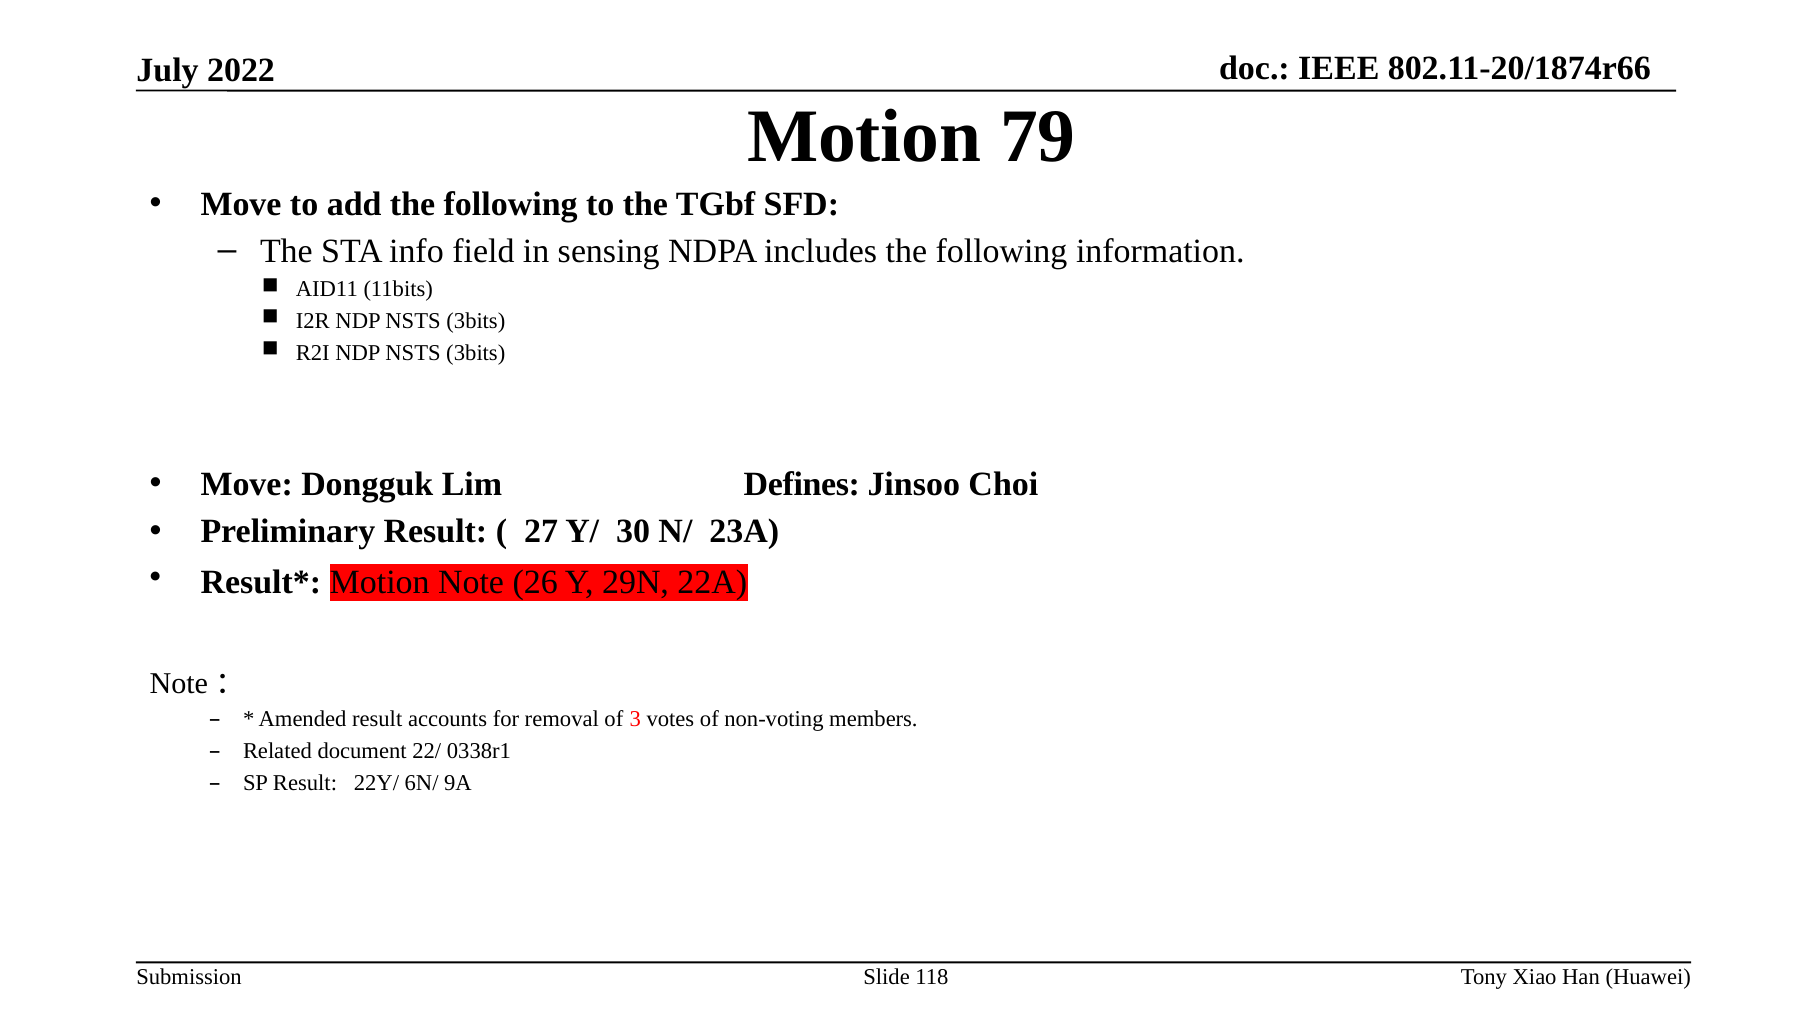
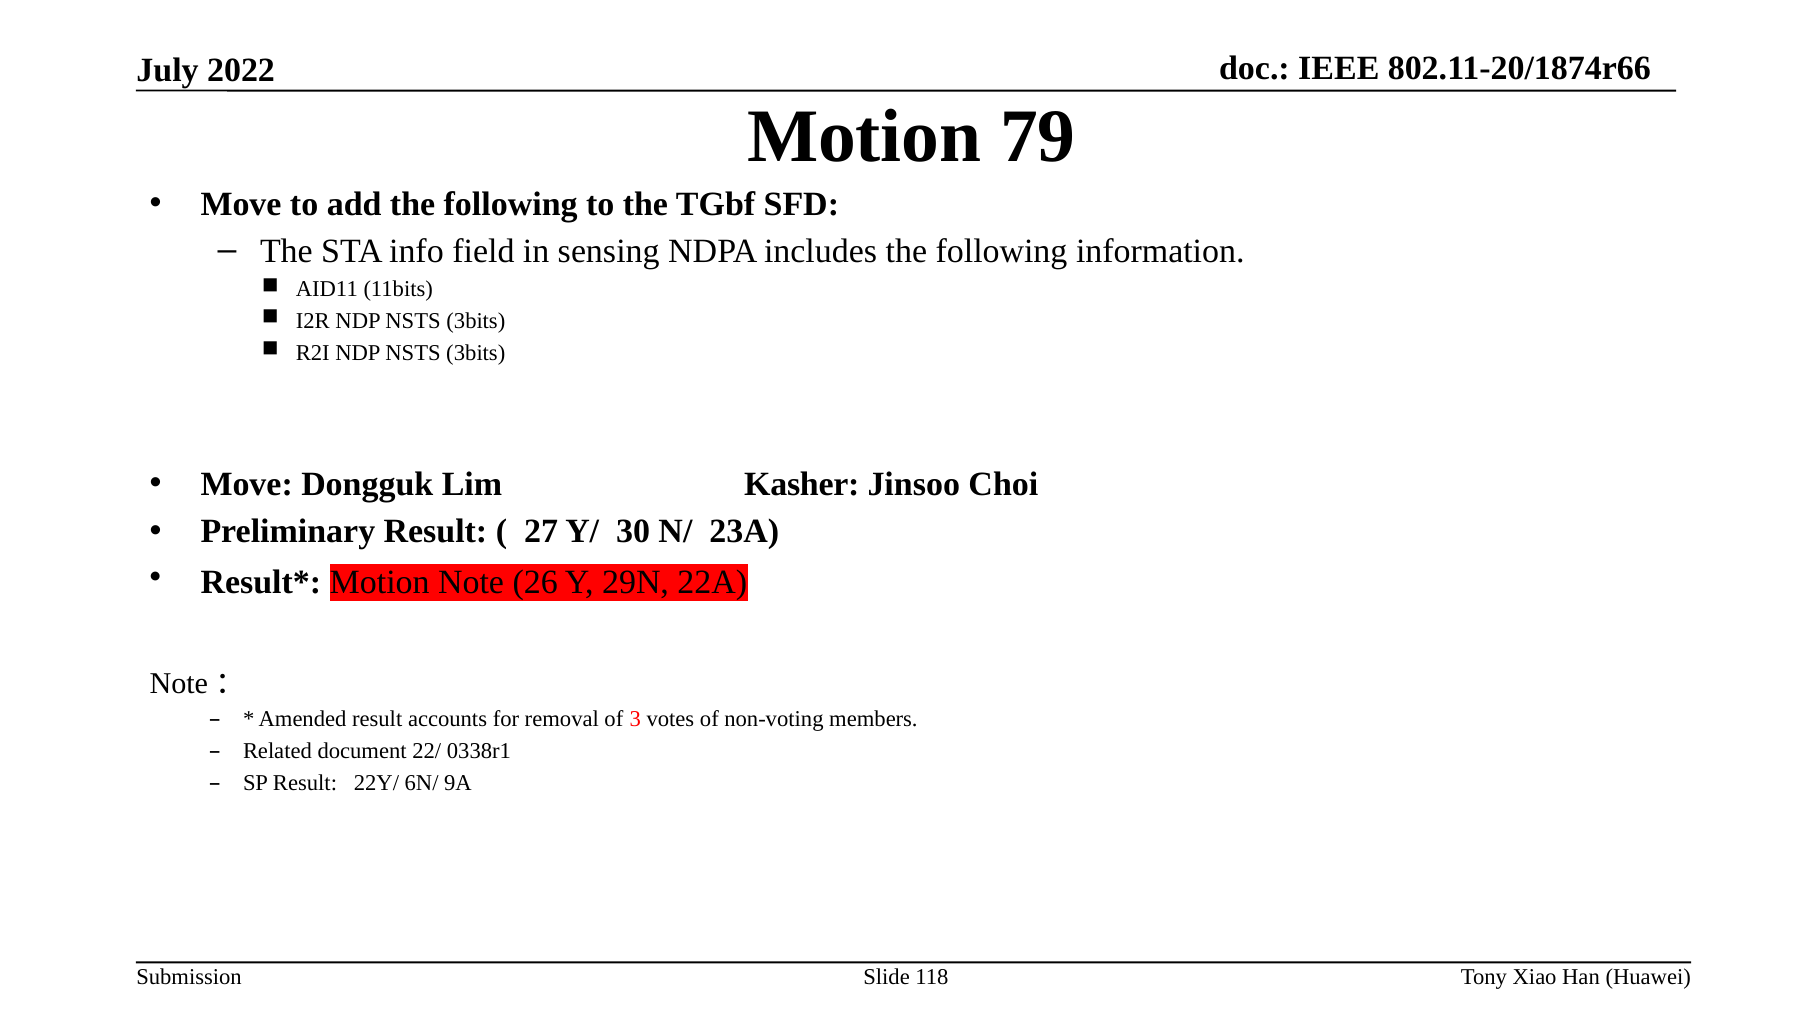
Defines: Defines -> Kasher (802, 484)
